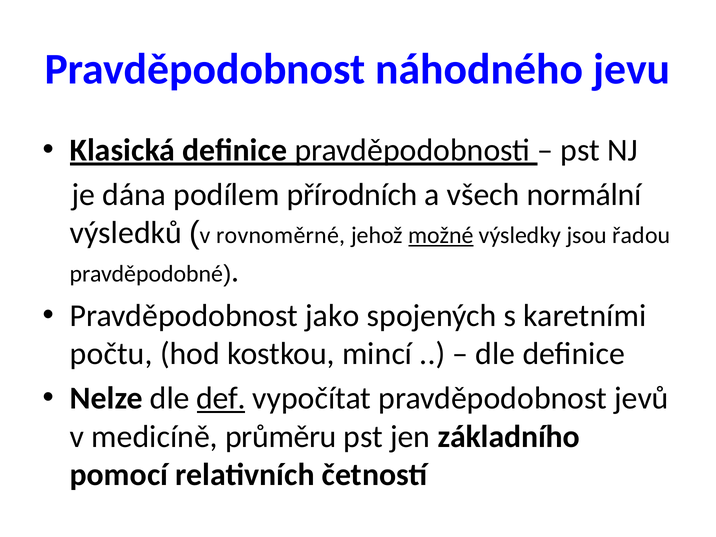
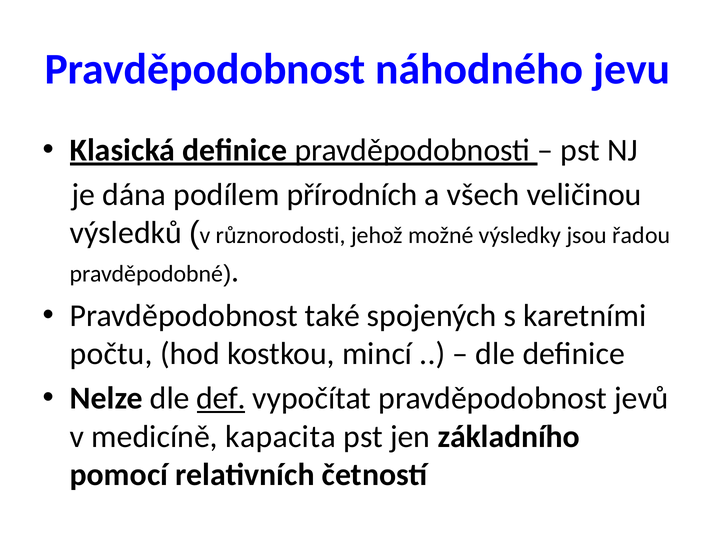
normální: normální -> veličinou (584, 195)
rovnoměrné: rovnoměrné -> různorodosti (281, 236)
možné underline: present -> none (441, 236)
jako: jako -> také (333, 316)
průměru: průměru -> kapacita (281, 437)
